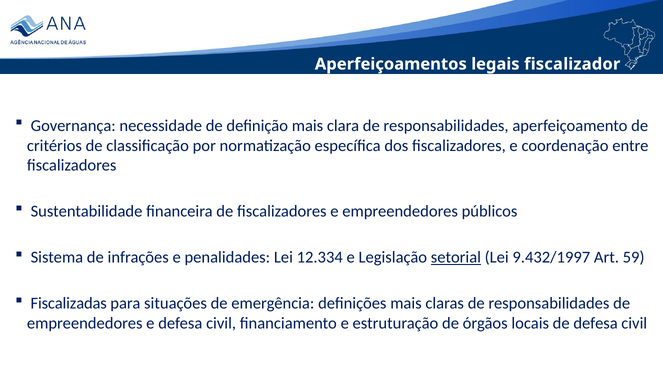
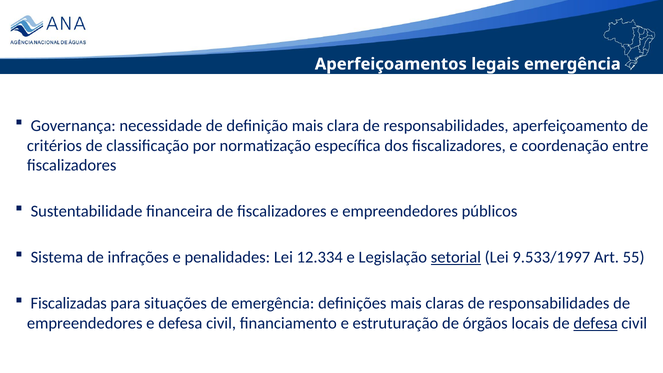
legais fiscalizador: fiscalizador -> emergência (572, 64)
9.432/1997: 9.432/1997 -> 9.533/1997 (551, 257)
59: 59 -> 55 (634, 257)
defesa underline: none -> present (596, 323)
